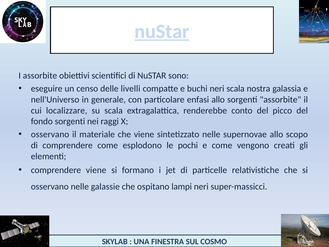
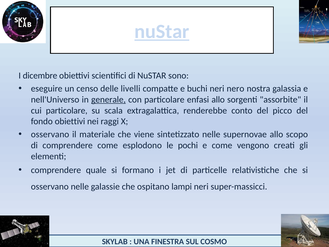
I assorbite: assorbite -> dicembre (40, 76)
neri scala: scala -> nero (235, 88)
generale underline: none -> present (108, 99)
cui localizzare: localizzare -> particolare (67, 110)
fondo sorgenti: sorgenti -> obiettivi (70, 121)
comprendere viene: viene -> quale (96, 170)
